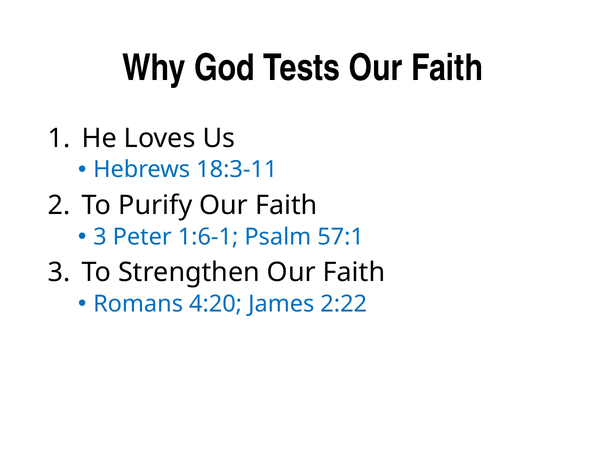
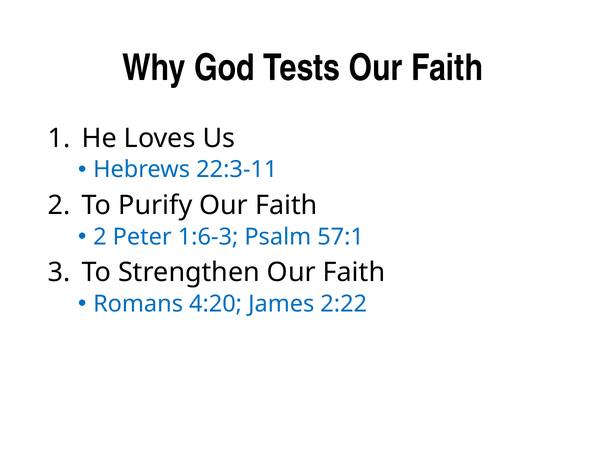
18:3-11: 18:3-11 -> 22:3-11 (237, 170)
3: 3 -> 2 (100, 237)
1:6-1: 1:6-1 -> 1:6-3 (208, 237)
